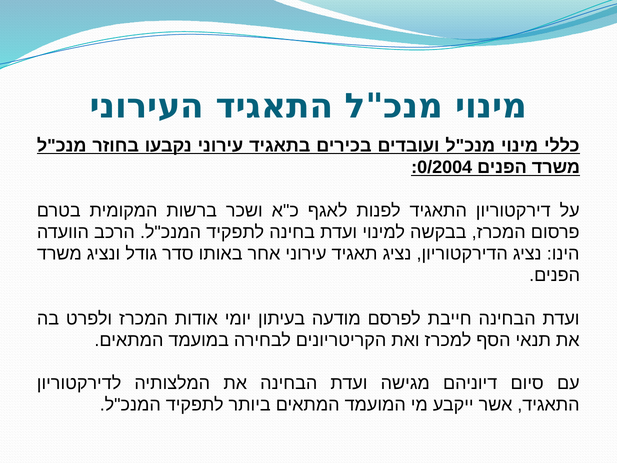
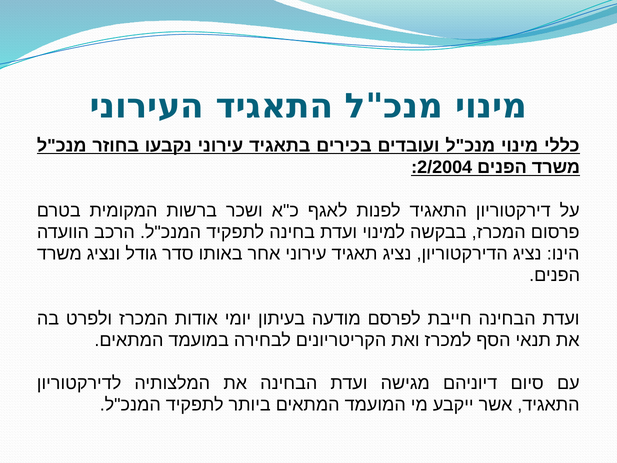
0/2004: 0/2004 -> 2/2004 (445, 167)
